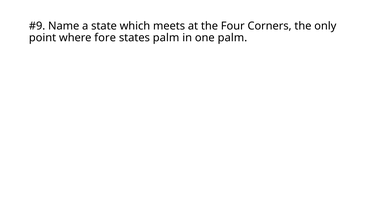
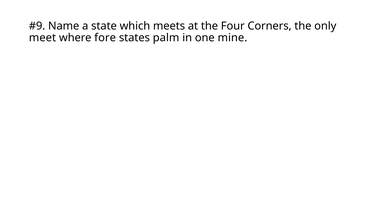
point: point -> meet (42, 38)
one palm: palm -> mine (232, 38)
